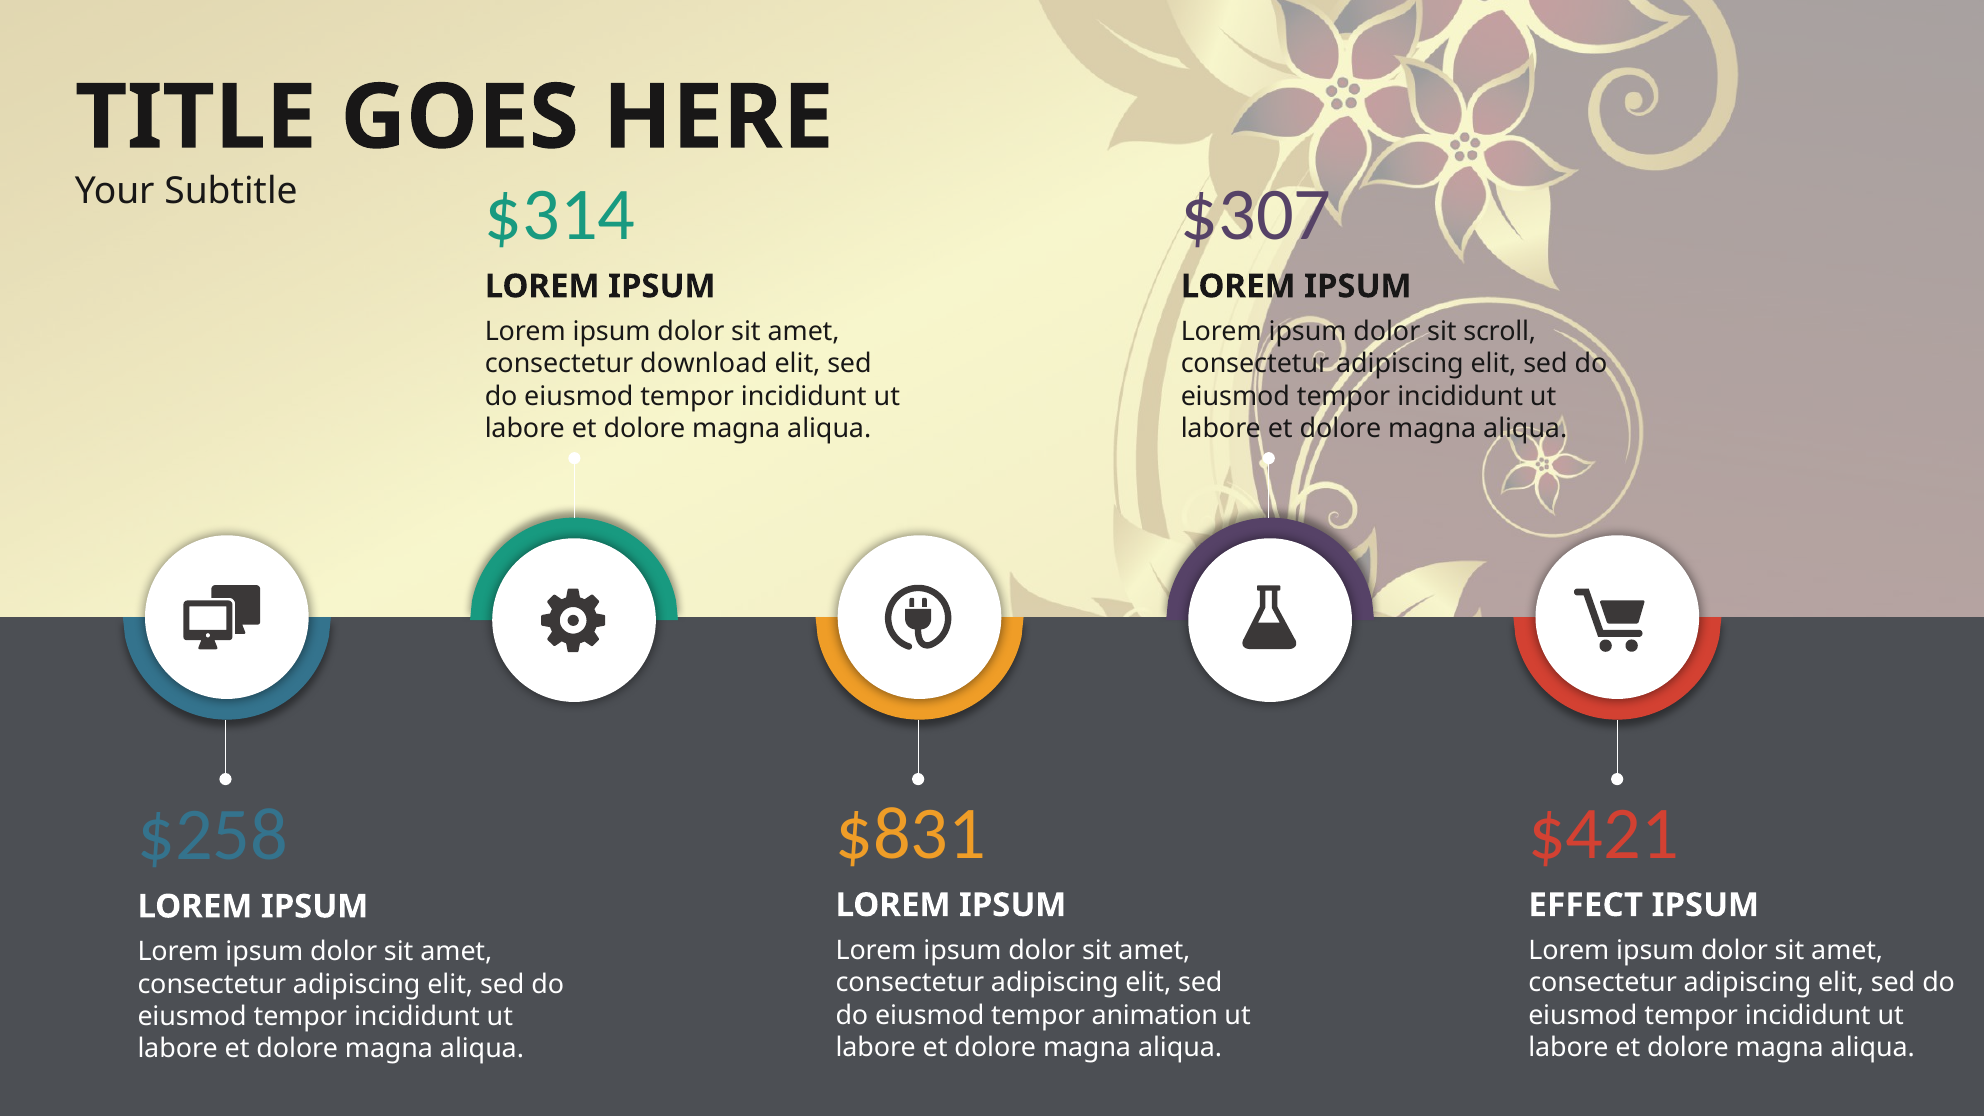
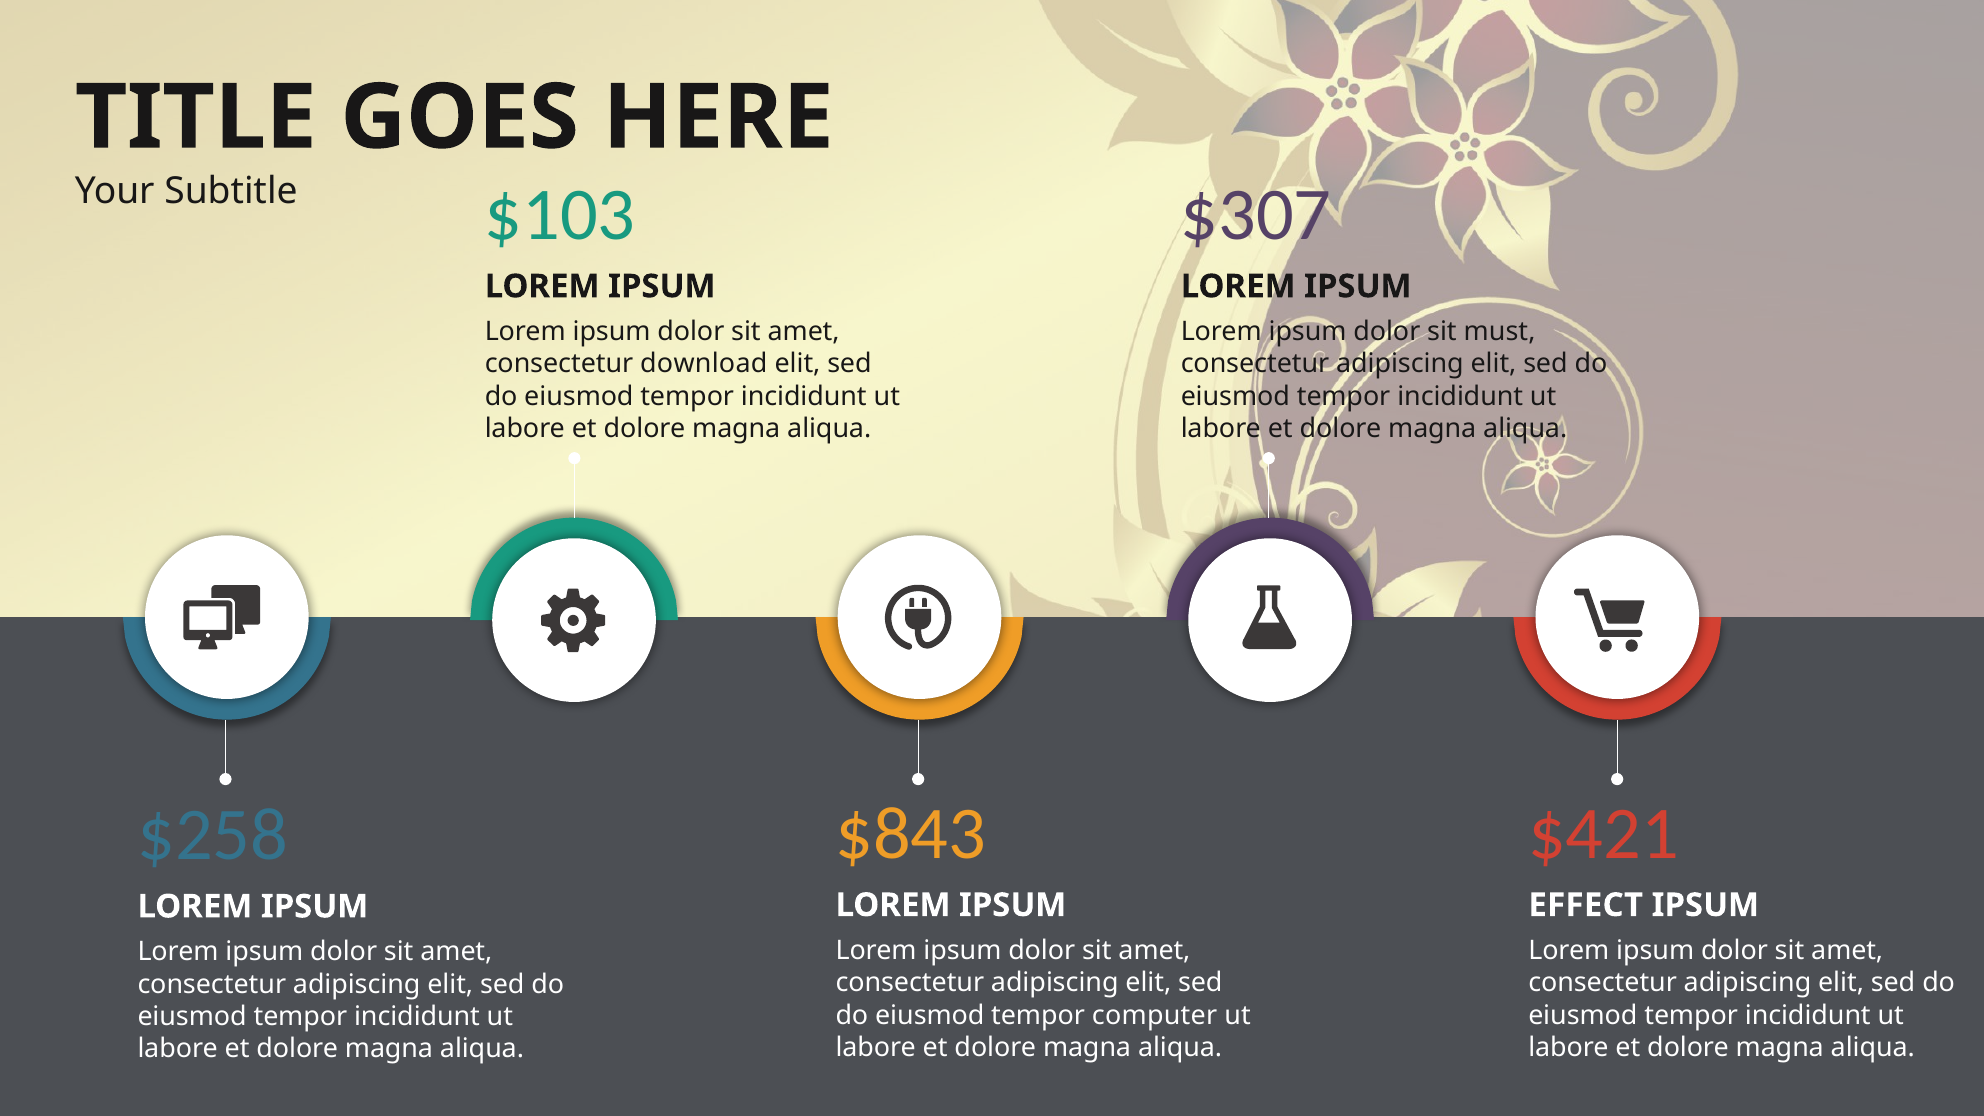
$314: $314 -> $103 (560, 215)
scroll: scroll -> must (1500, 332)
$831: $831 -> $843 (911, 834)
animation: animation -> computer (1155, 1015)
